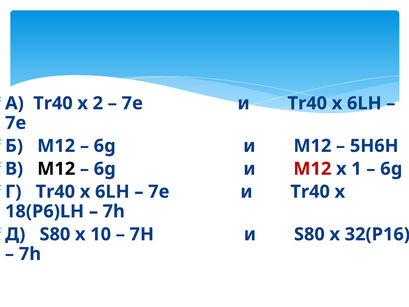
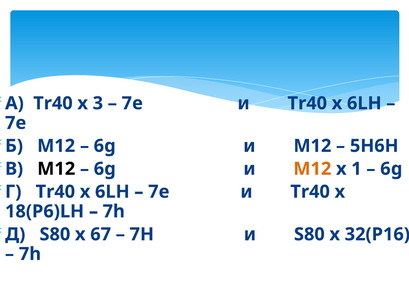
2: 2 -> 3 (98, 103)
М12 colour: red -> orange (312, 169)
10: 10 -> 67 (101, 234)
